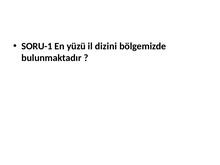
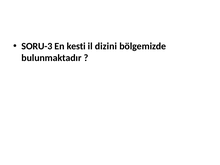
SORU-1: SORU-1 -> SORU-3 (37, 46)
yüzü: yüzü -> kesti (76, 46)
